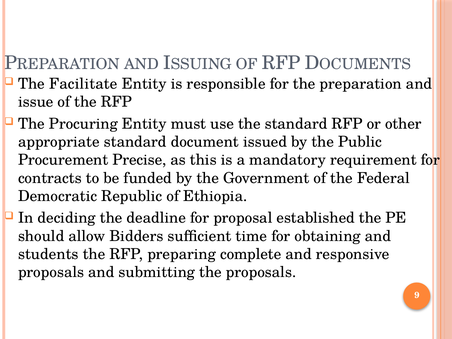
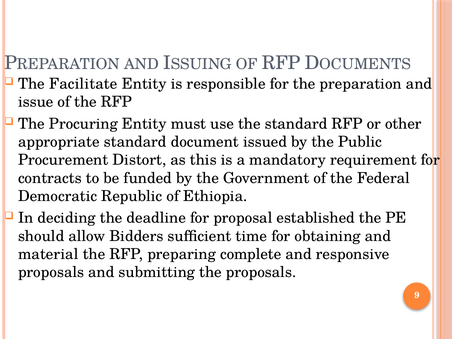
Precise: Precise -> Distort (139, 160)
students: students -> material (48, 254)
